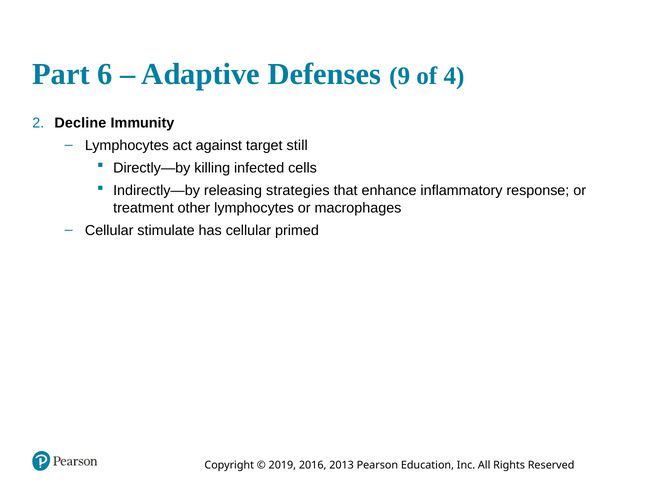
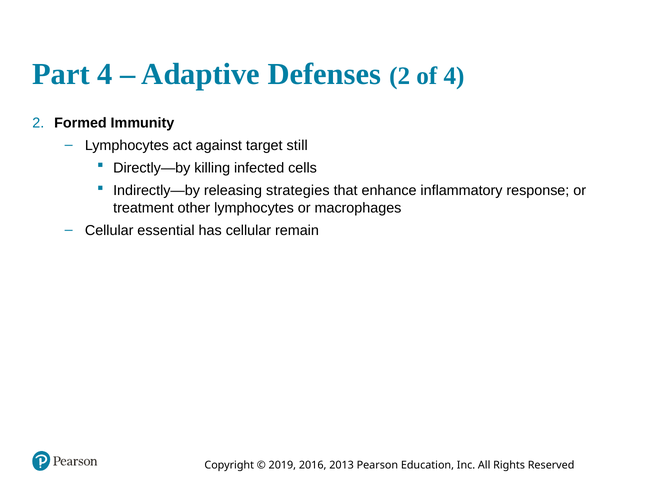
Part 6: 6 -> 4 (105, 74)
Defenses 9: 9 -> 2 (400, 76)
Decline: Decline -> Formed (80, 123)
stimulate: stimulate -> essential (166, 231)
primed: primed -> remain (297, 231)
